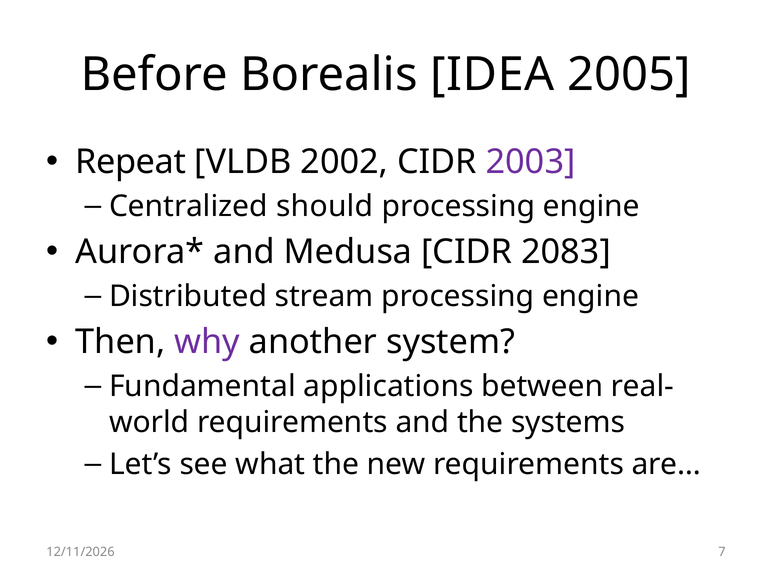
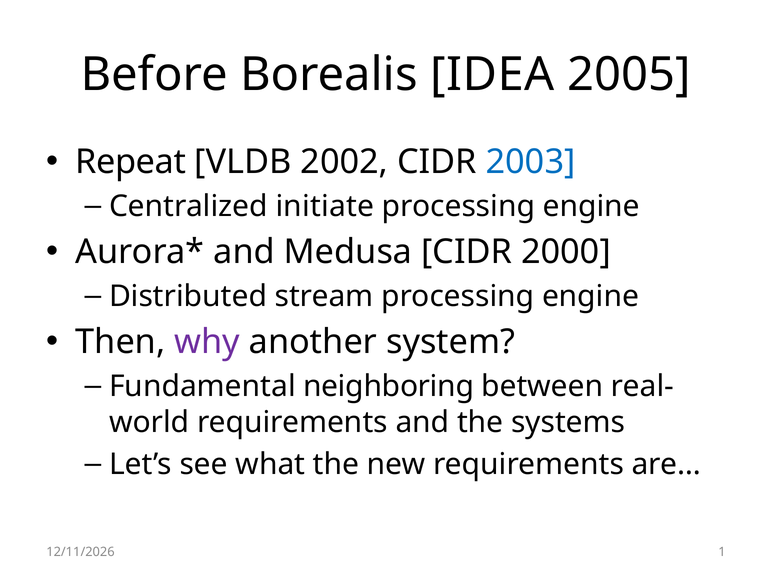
2003 colour: purple -> blue (531, 162)
should: should -> initiate (325, 206)
2083: 2083 -> 2000 (566, 252)
applications: applications -> neighboring (389, 386)
7: 7 -> 1 (722, 552)
